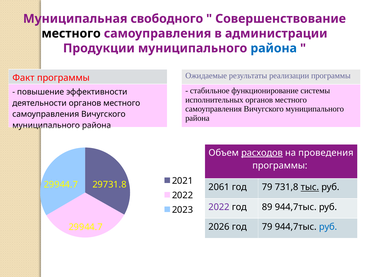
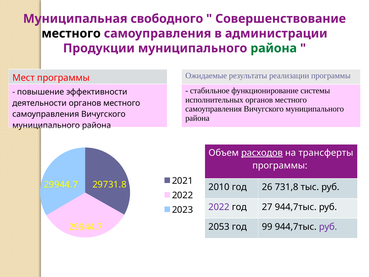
района colour: blue -> green (274, 48)
Факт: Факт -> Мест (23, 78)
проведения: проведения -> трансферты (326, 153)
2061: 2061 -> 2010 (219, 187)
79: 79 -> 26 (267, 187)
тыс underline: present -> none (310, 187)
89: 89 -> 27 (267, 207)
2026: 2026 -> 2053 (219, 227)
79: 79 -> 99 (267, 227)
руб colour: blue -> purple (328, 227)
